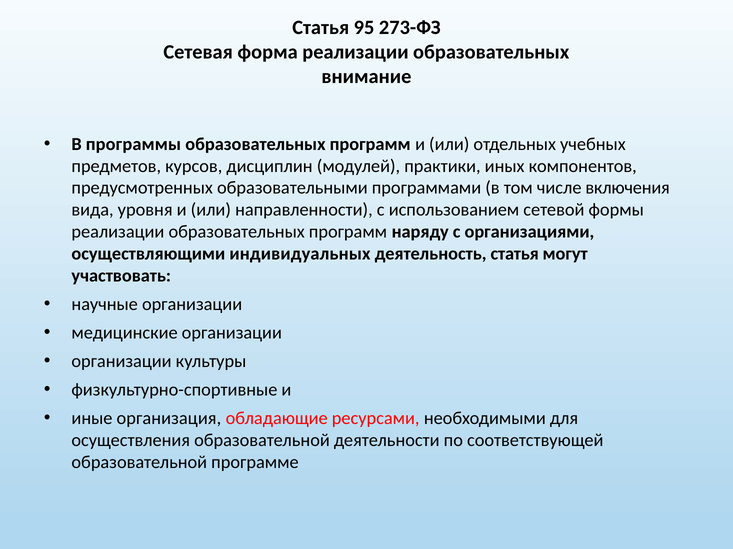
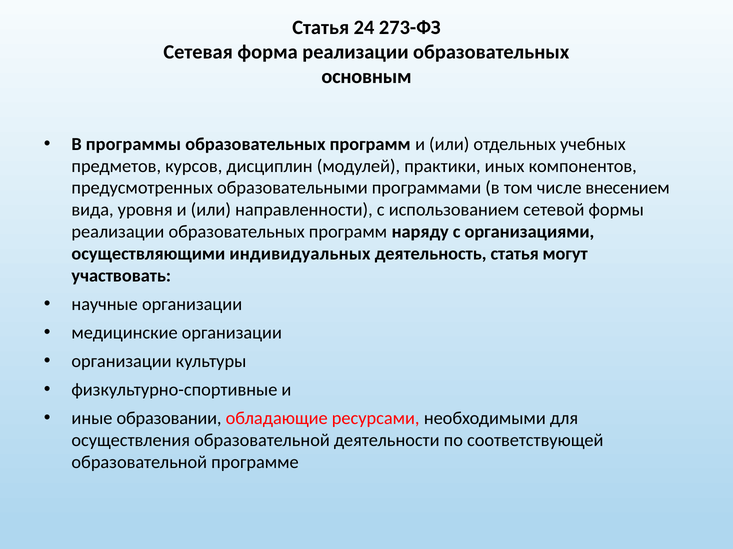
95: 95 -> 24 (364, 28)
внимание: внимание -> основным (367, 77)
включения: включения -> внесением (628, 188)
организация: организация -> образовании (169, 419)
